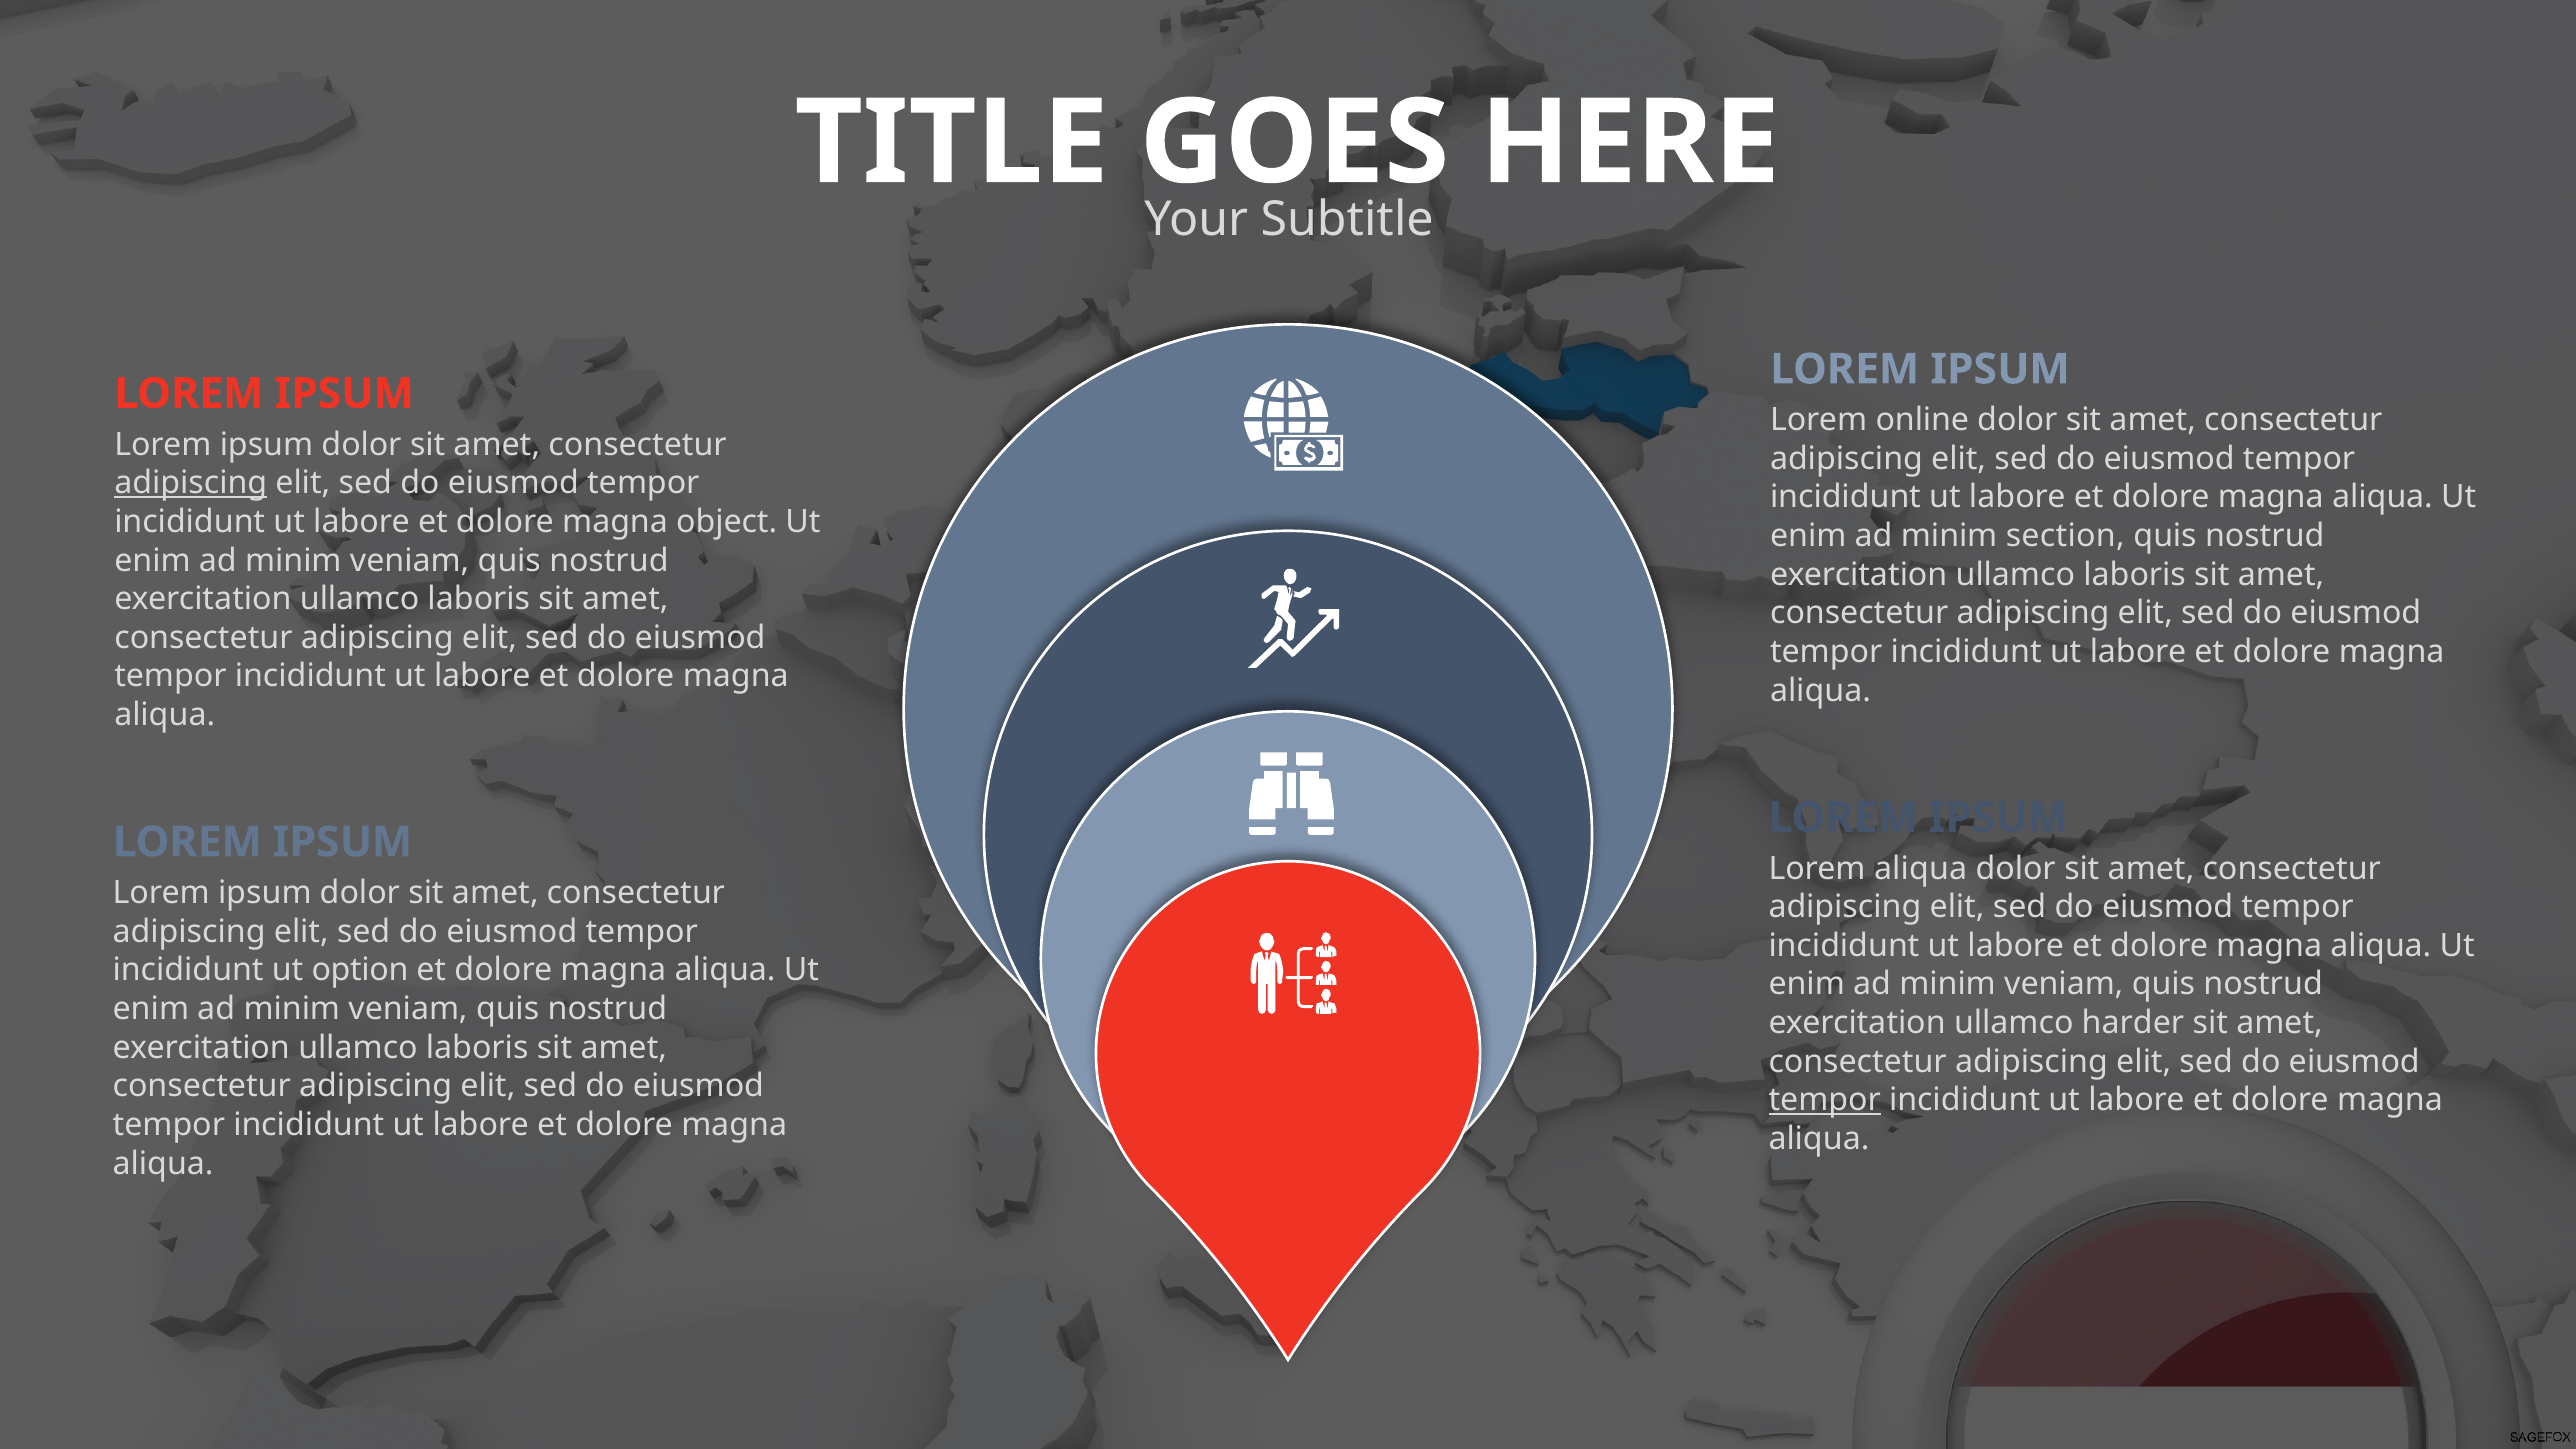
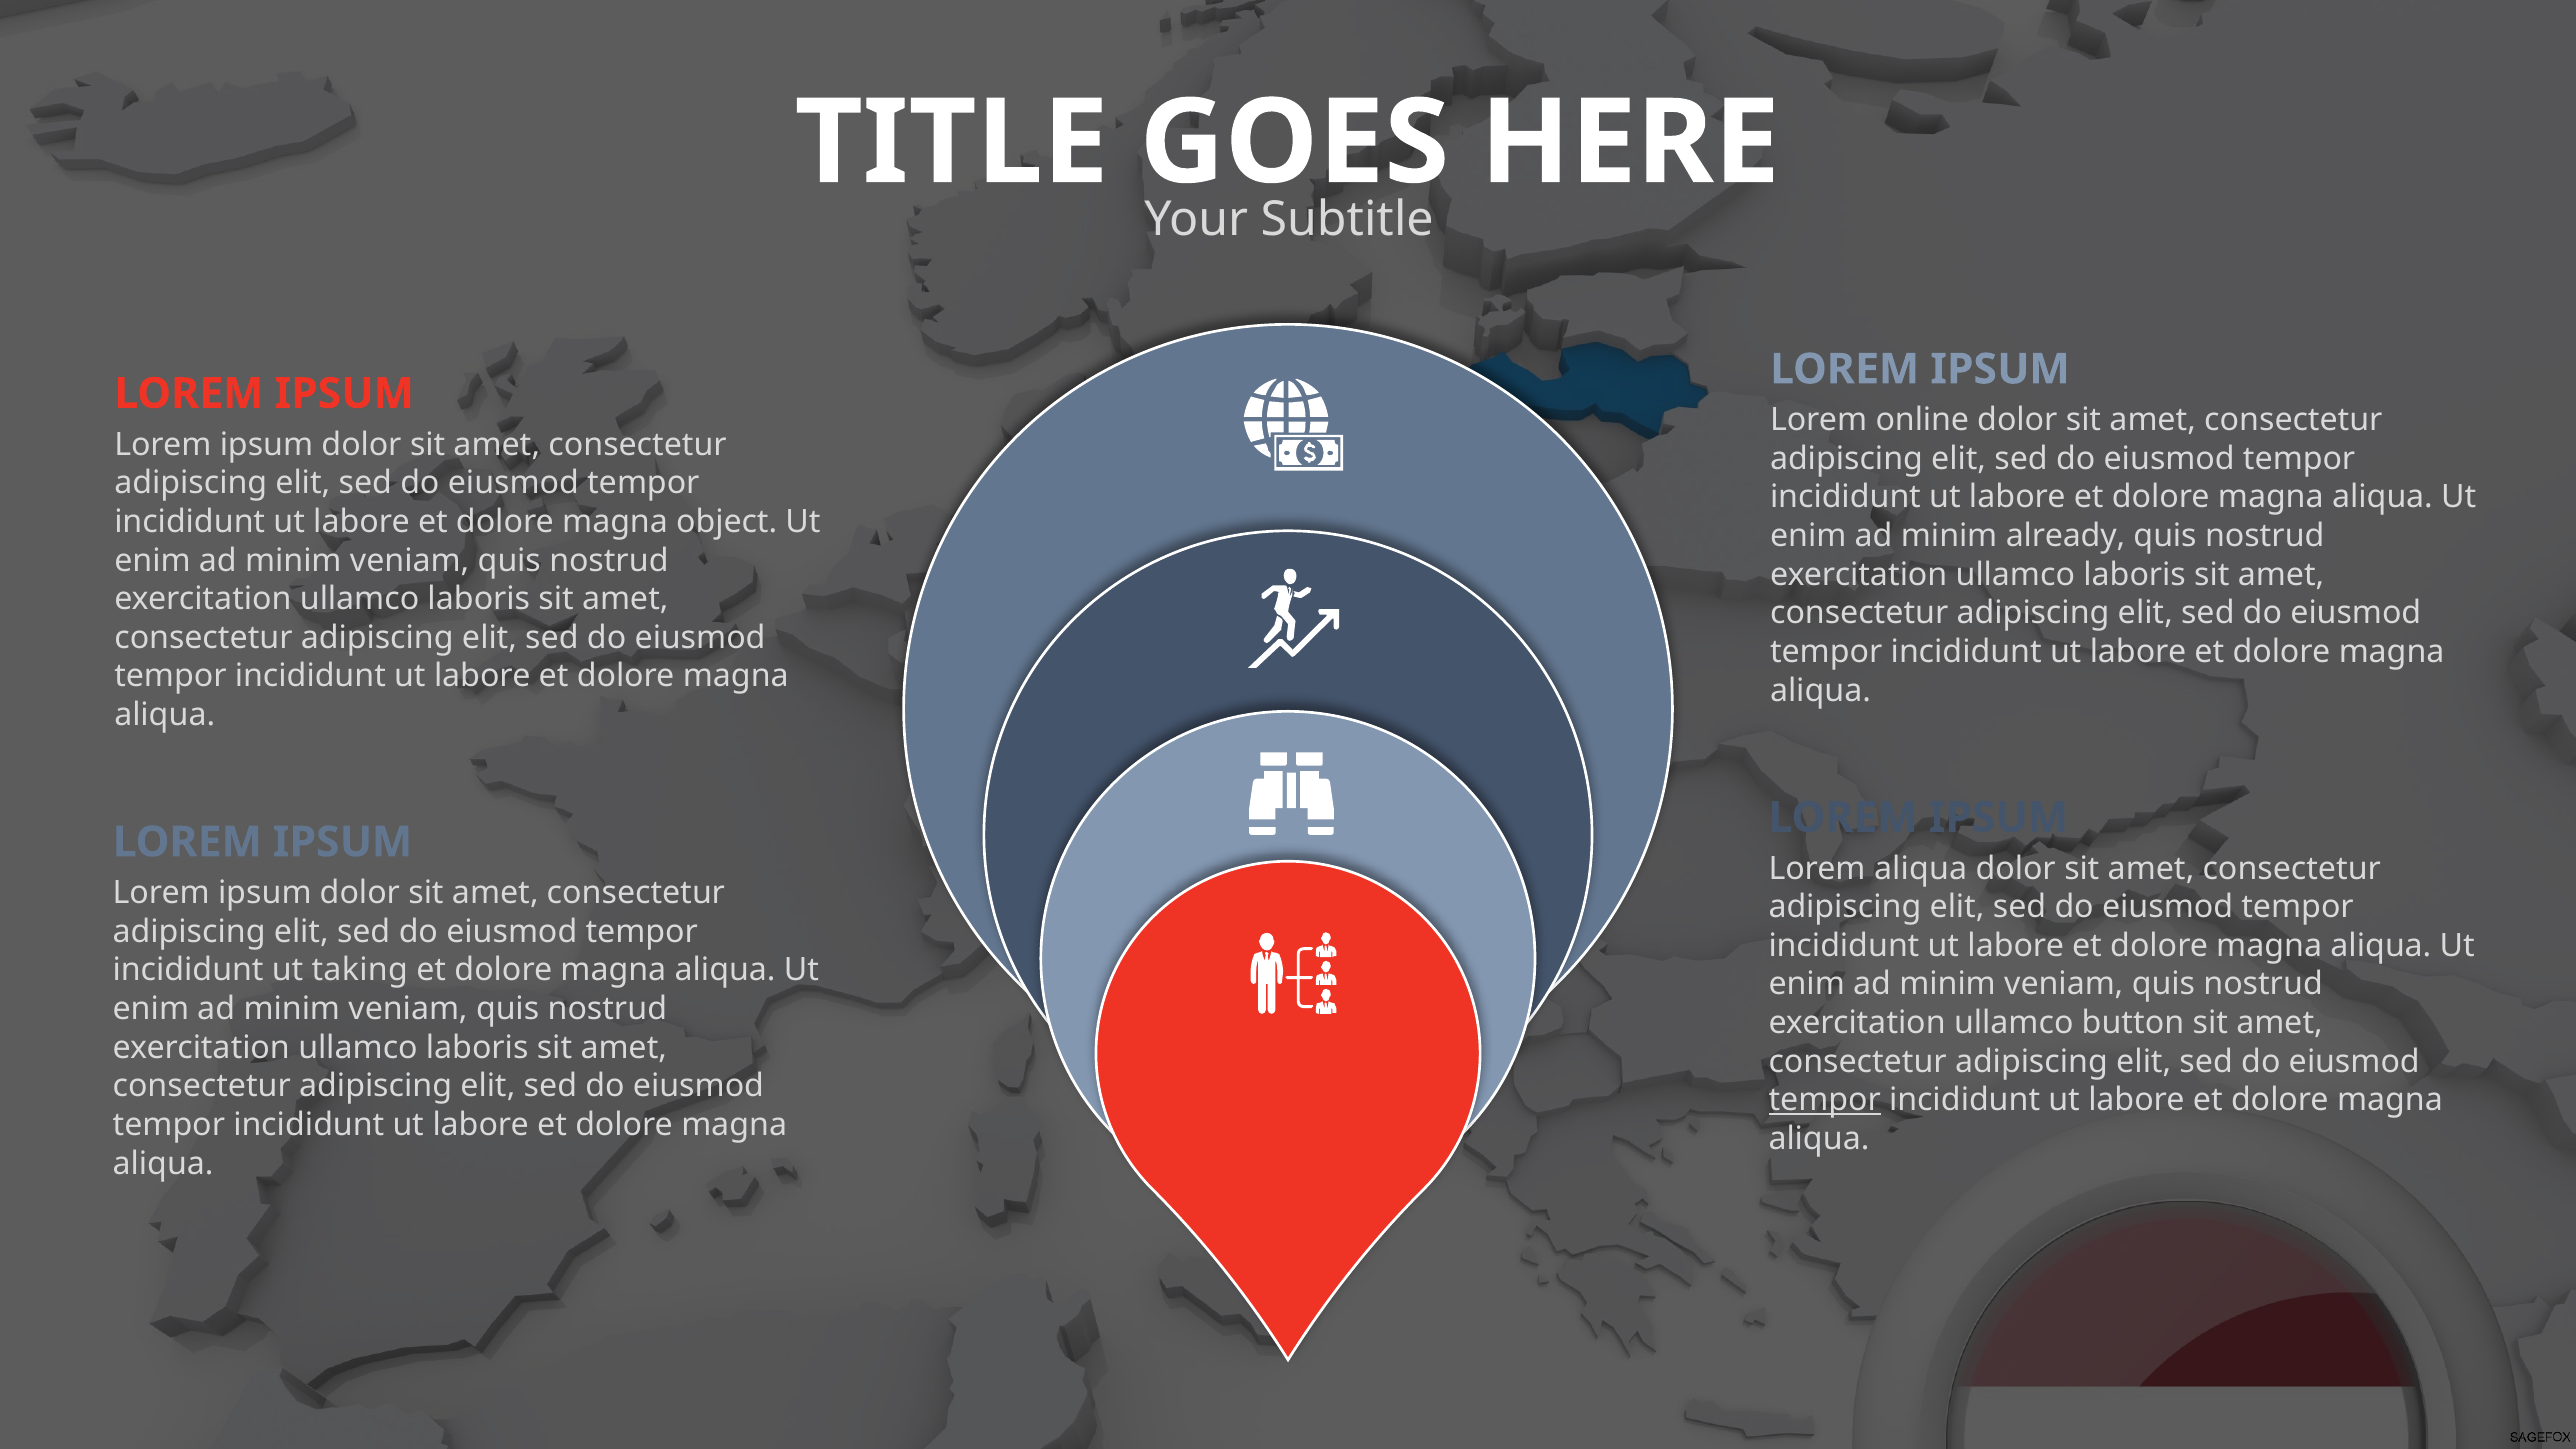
adipiscing underline: present -> none (191, 483)
section: section -> already (2065, 536)
option: option -> taking (360, 970)
harder: harder -> button (2133, 1023)
